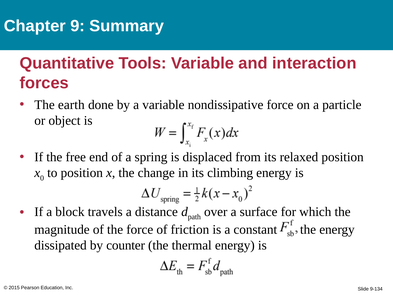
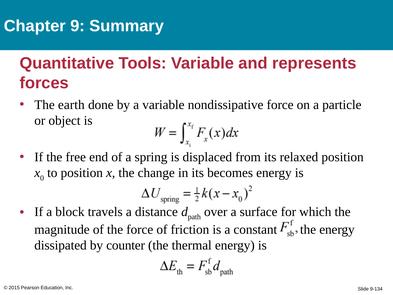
interaction: interaction -> represents (314, 63)
climbing: climbing -> becomes (230, 173)
